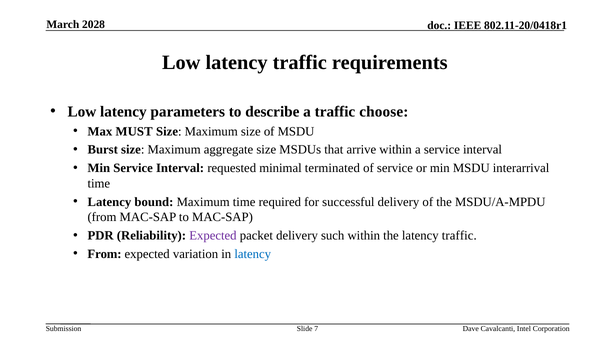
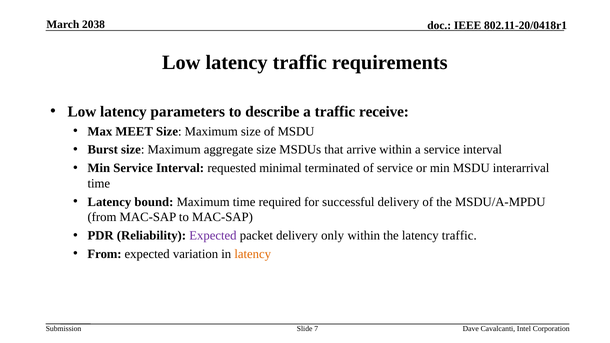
2028: 2028 -> 2038 (94, 24)
choose: choose -> receive (384, 112)
MUST: MUST -> MEET (134, 131)
such: such -> only (333, 236)
latency colour: blue -> orange (253, 254)
